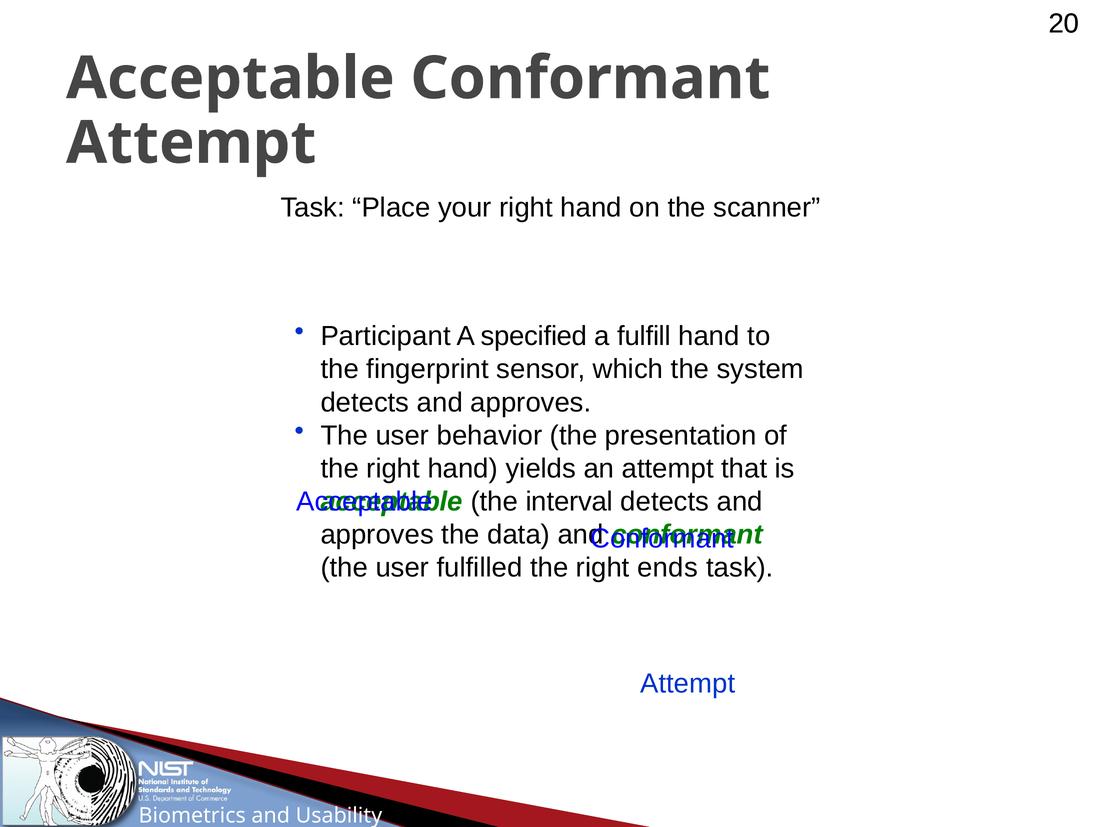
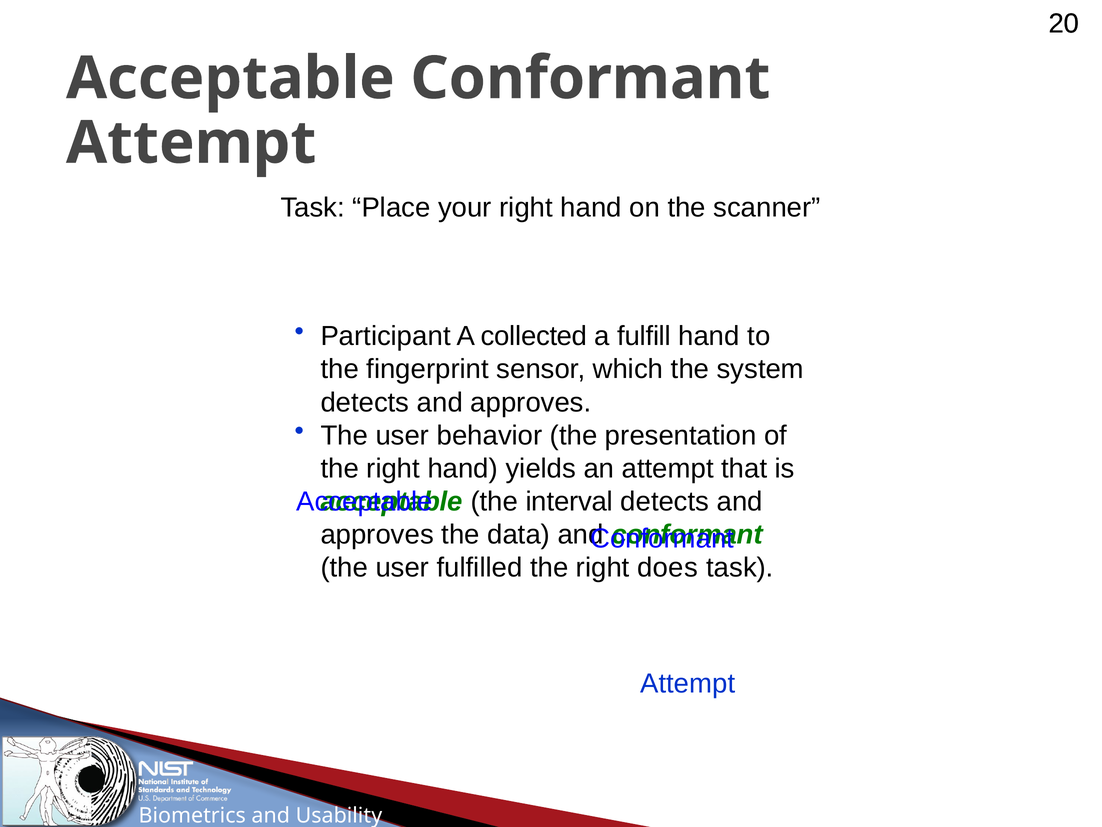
specified: specified -> collected (534, 336)
ends: ends -> does (668, 568)
